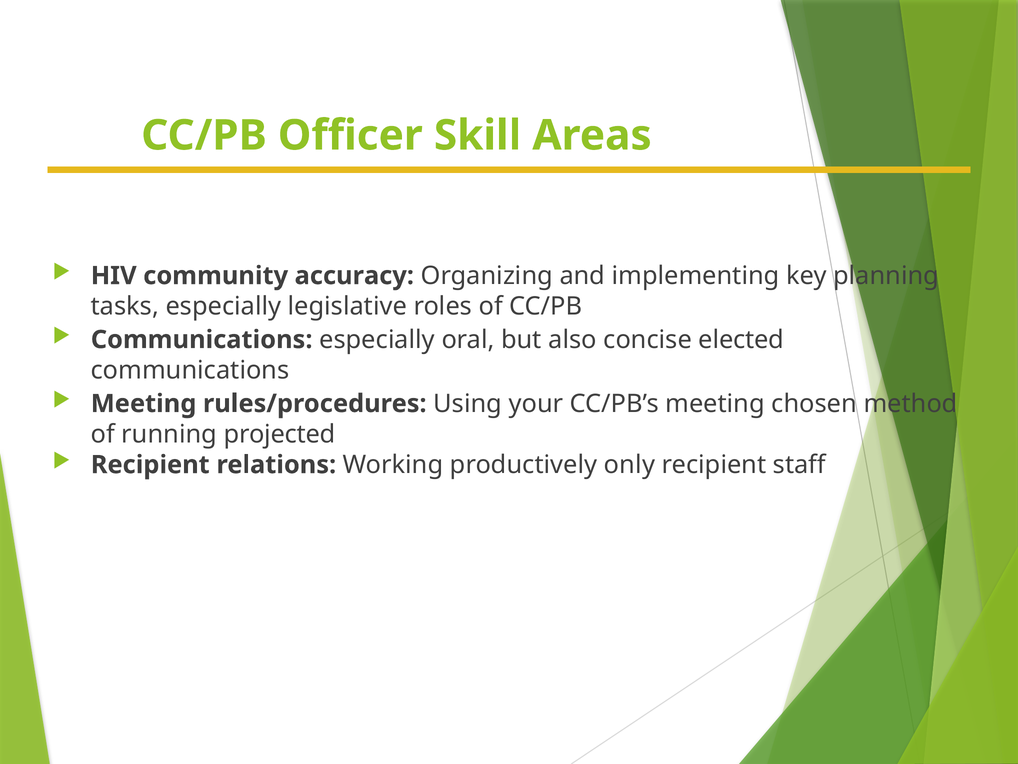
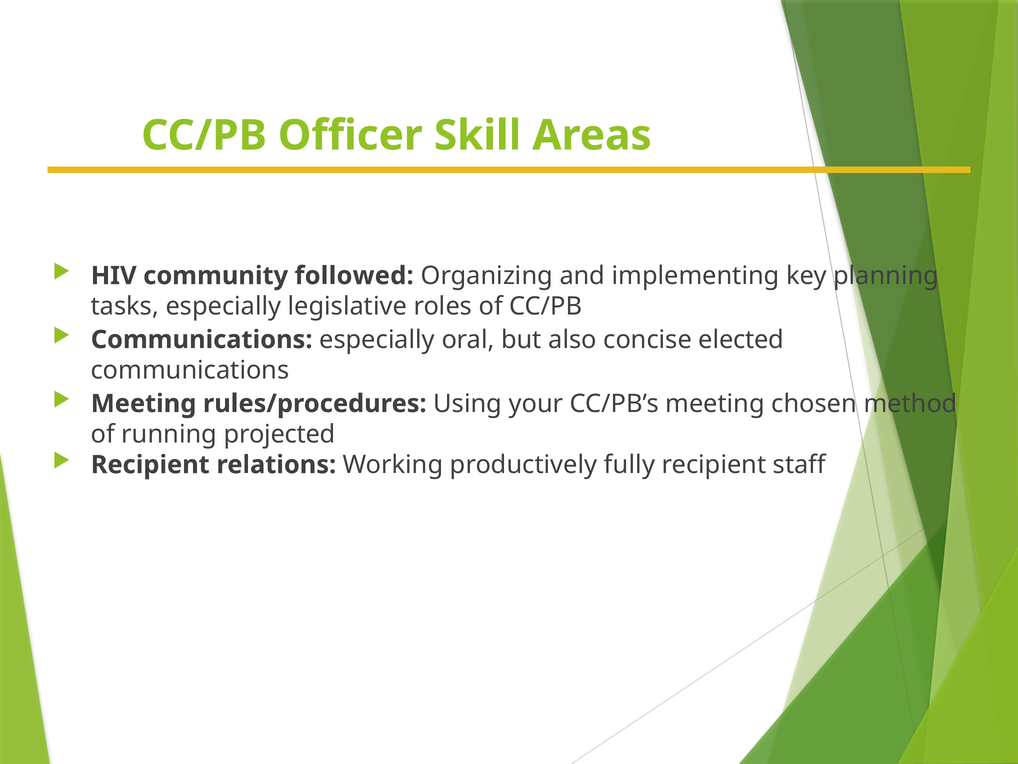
accuracy: accuracy -> followed (354, 276)
only: only -> fully (629, 464)
